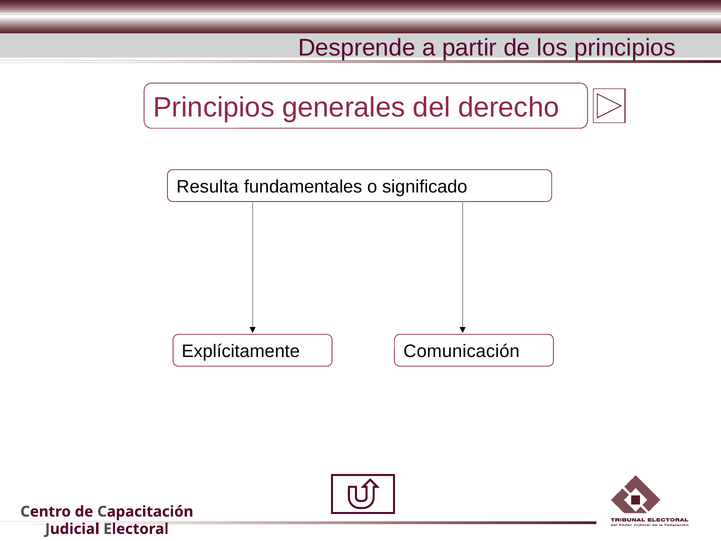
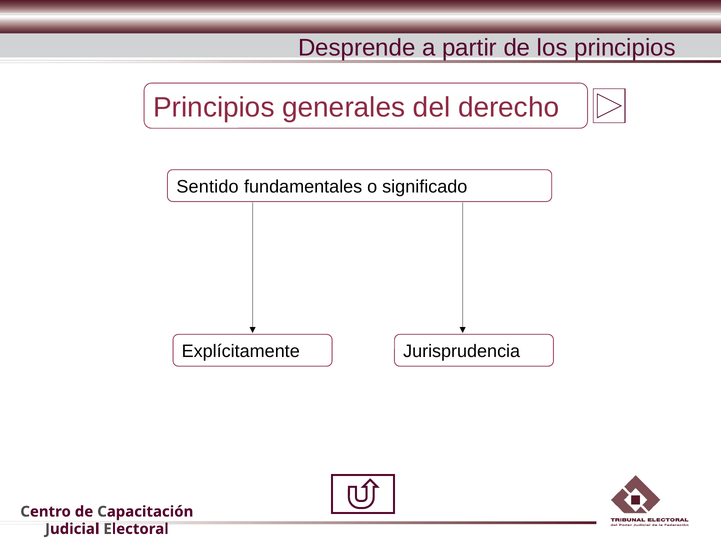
Resulta: Resulta -> Sentido (208, 187)
Comunicación: Comunicación -> Jurisprudencia (462, 351)
